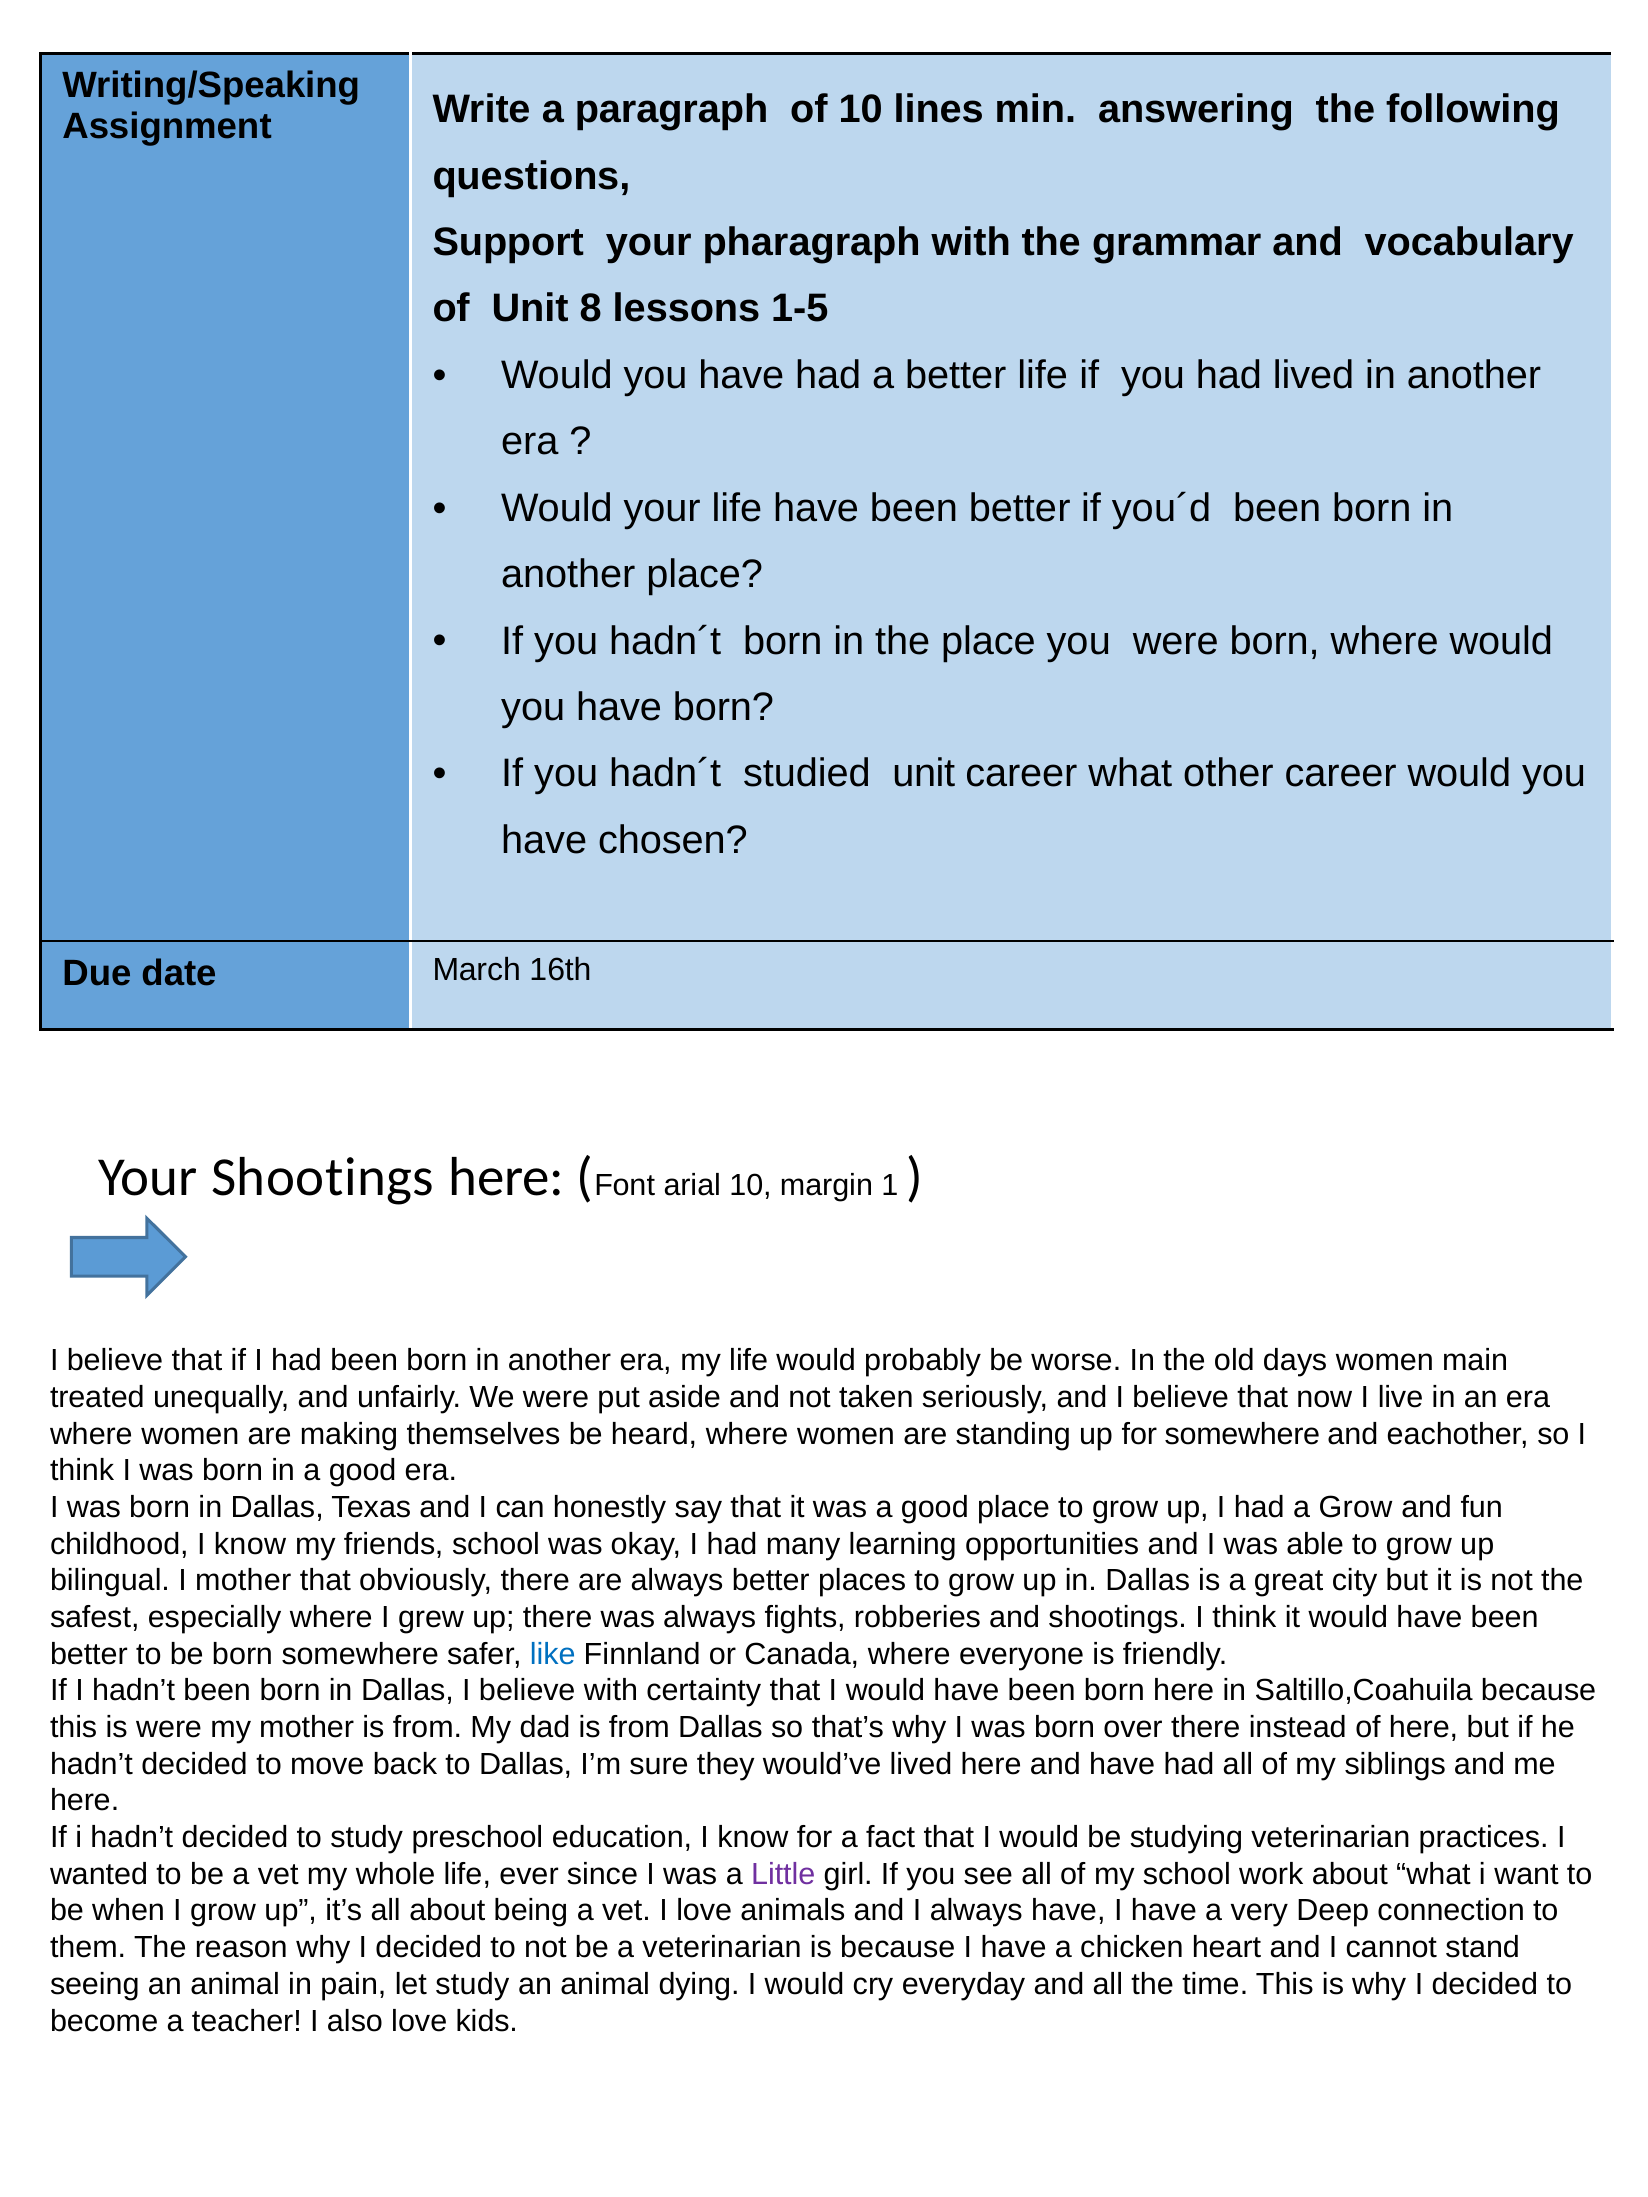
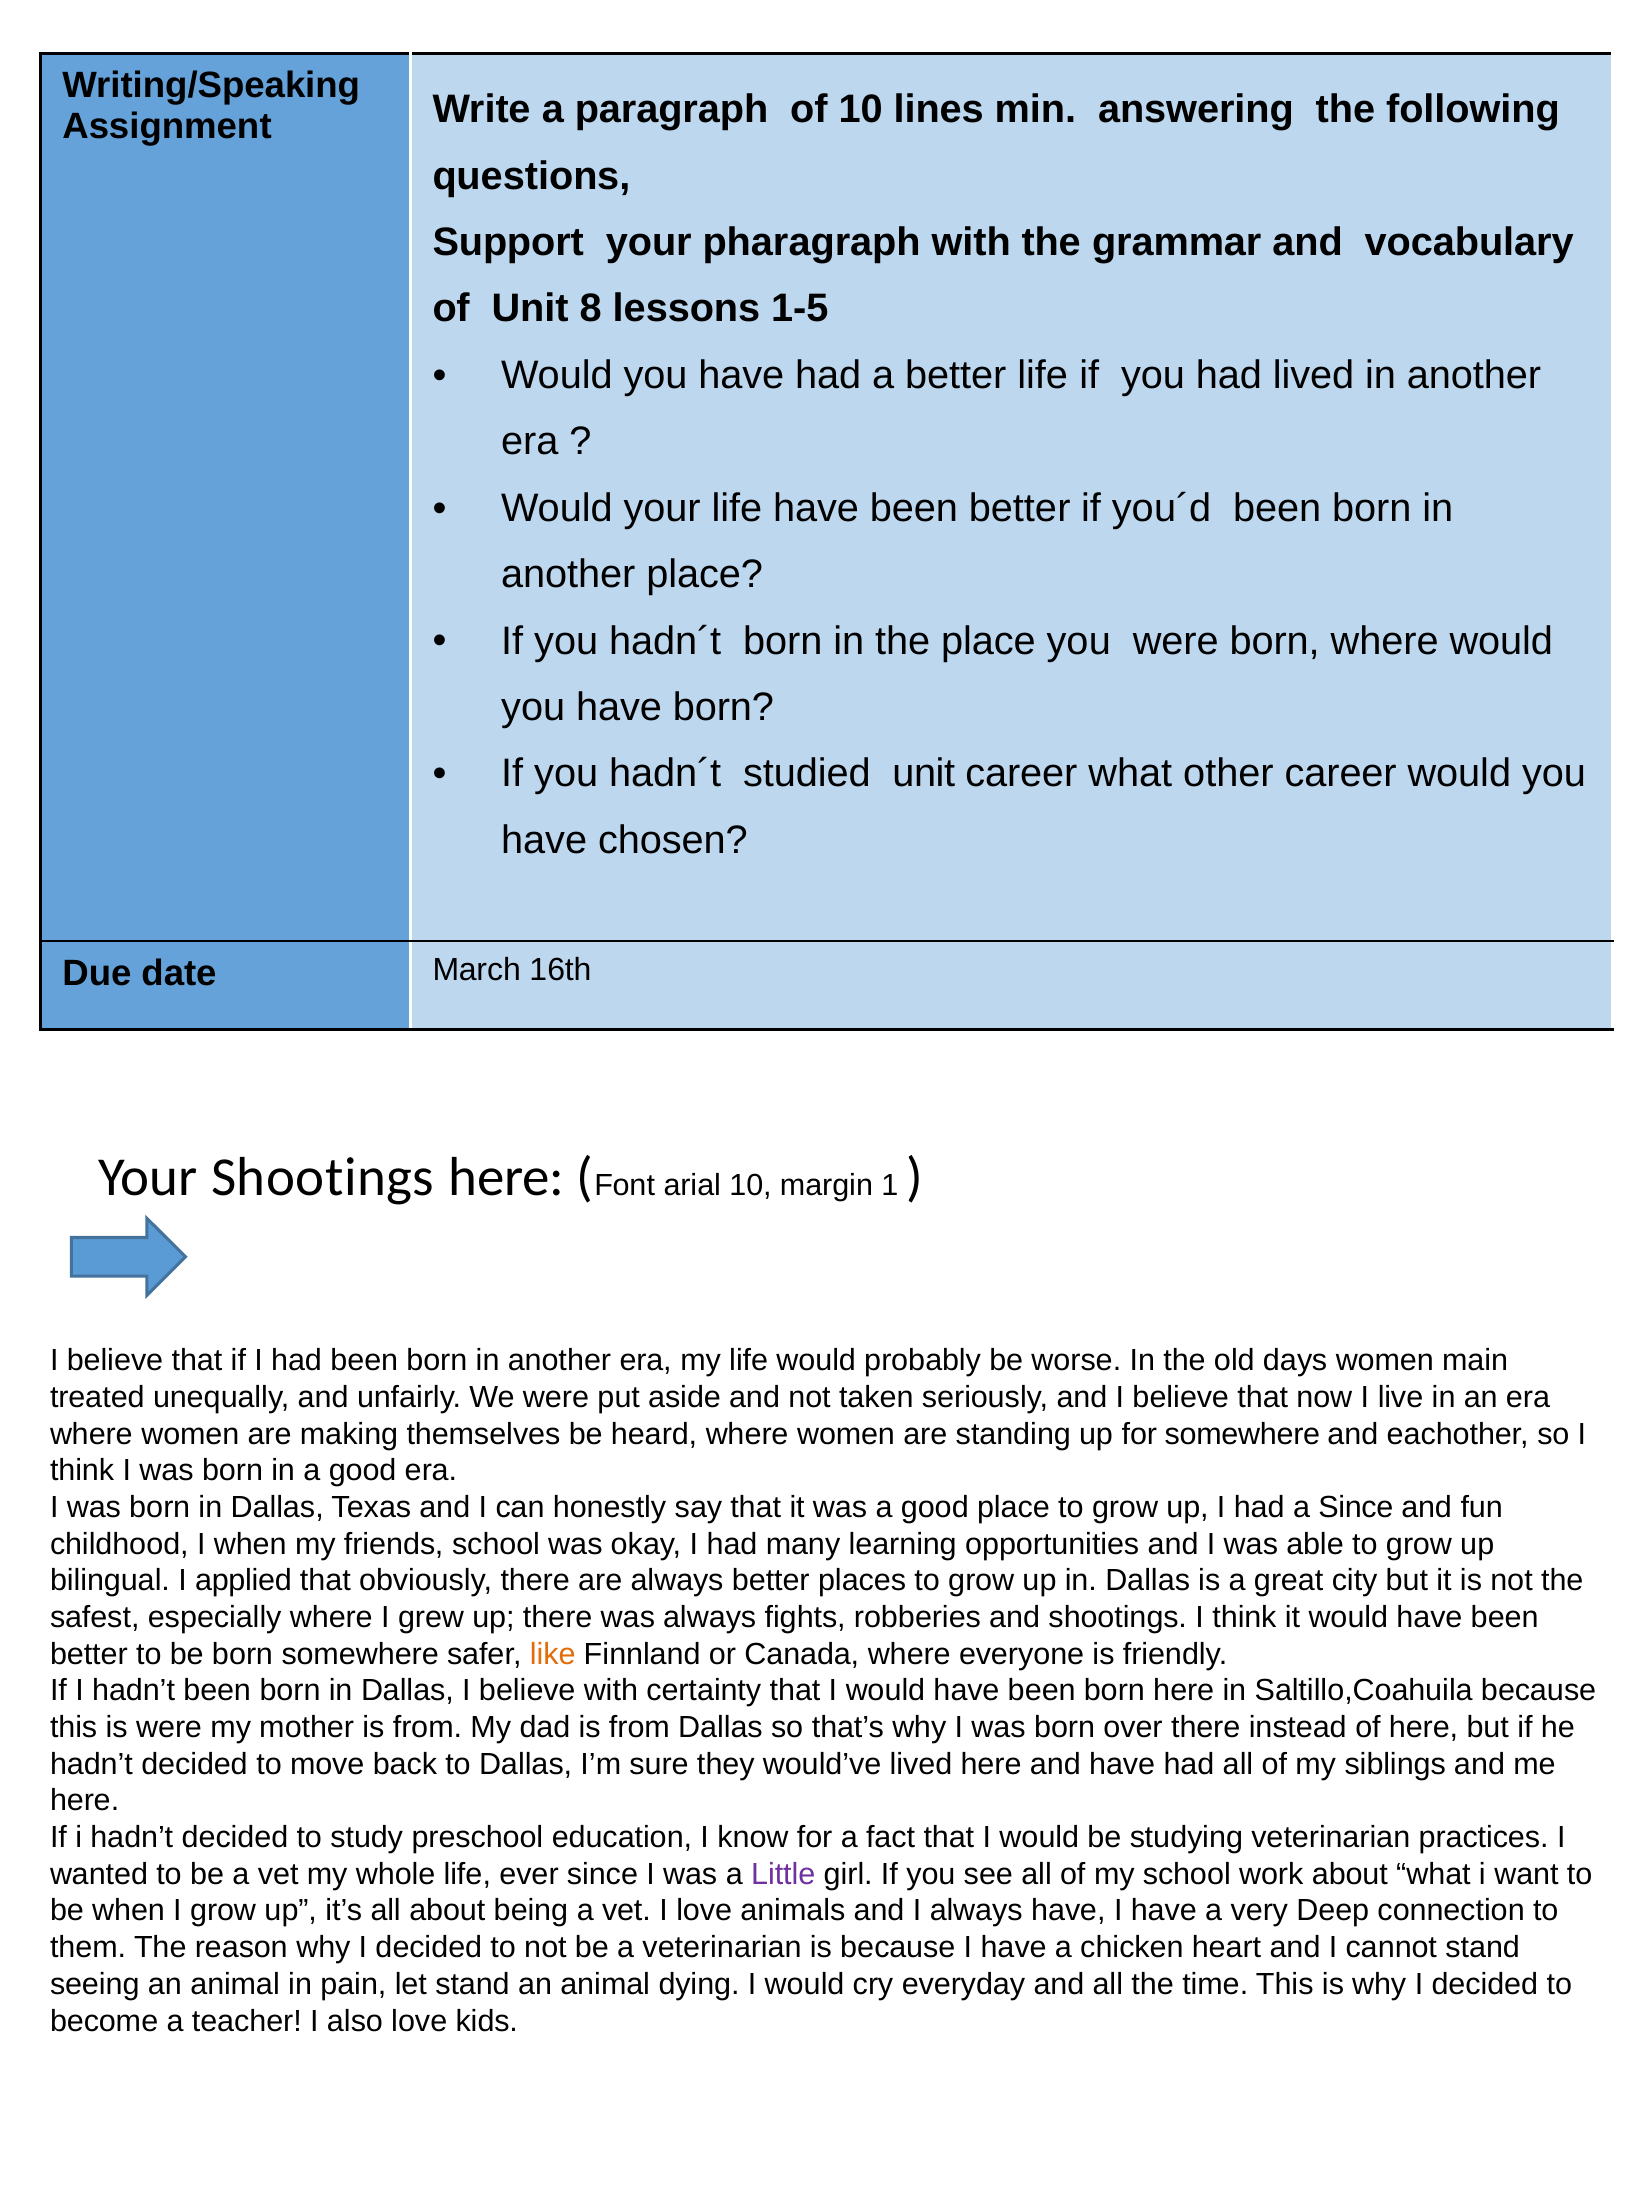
a Grow: Grow -> Since (1356, 1508)
childhood I know: know -> when (250, 1544)
I mother: mother -> applied (243, 1581)
like colour: blue -> orange (553, 1654)
let study: study -> stand (473, 1985)
